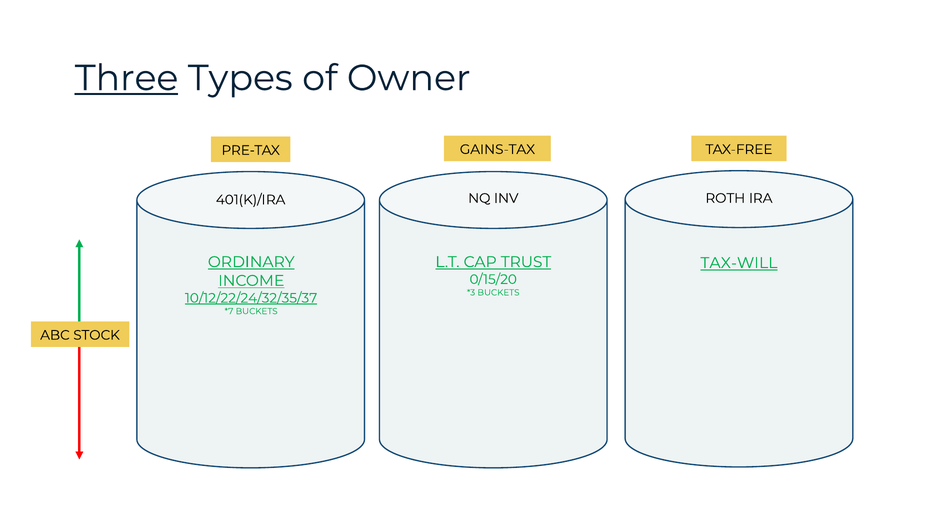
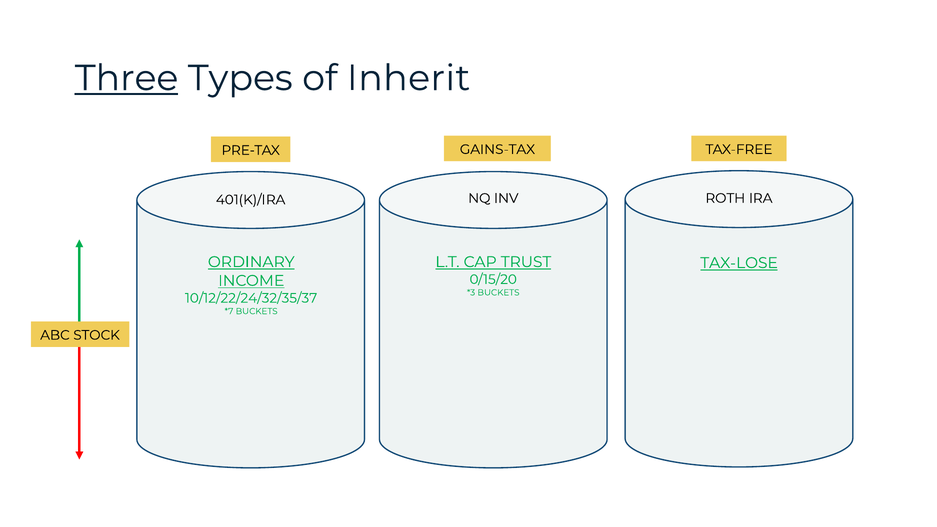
Owner: Owner -> Inherit (409, 78)
TAX-WILL: TAX-WILL -> TAX-LOSE (739, 263)
10/12/22/24/32/35/37 underline: present -> none (251, 298)
